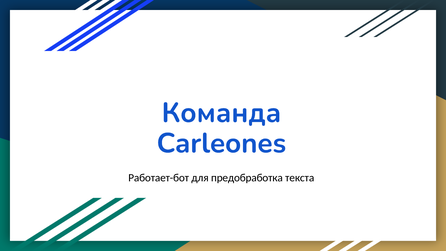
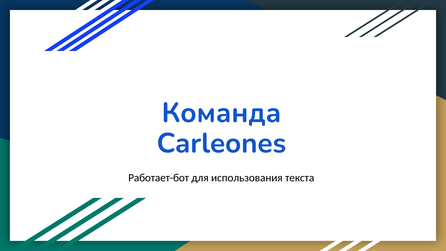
предобработка: предобработка -> использования (247, 178)
